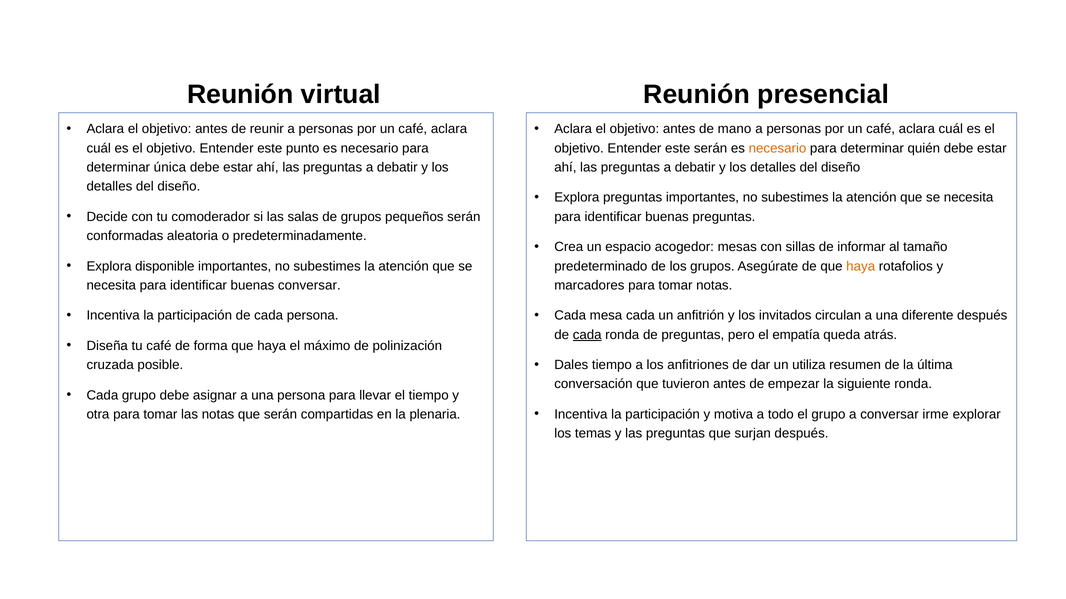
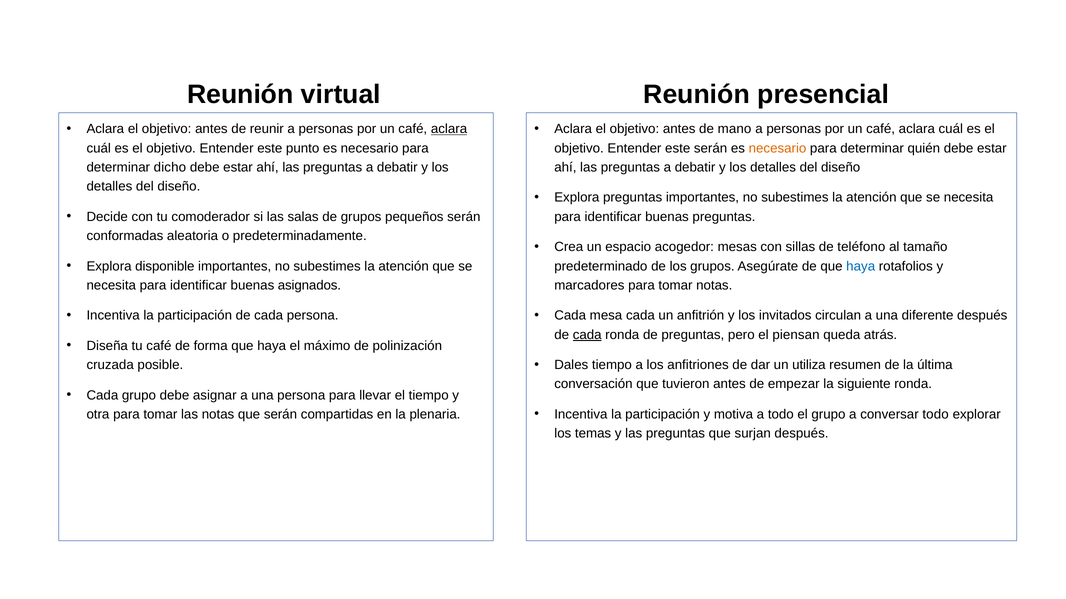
aclara underline: none -> present (449, 129)
única: única -> dicho (170, 167)
informar: informar -> teléfono (861, 247)
haya colour: orange -> blue (861, 266)
buenas conversar: conversar -> asignados (309, 286)
empatía: empatía -> piensan (796, 335)
conversar irme: irme -> todo (936, 415)
